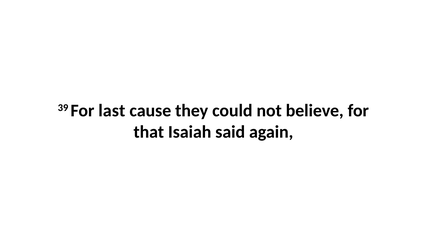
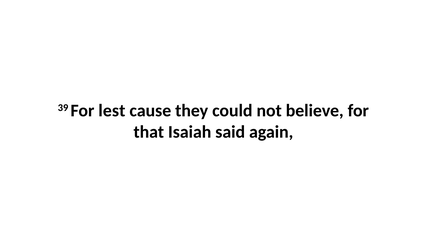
last: last -> lest (112, 111)
